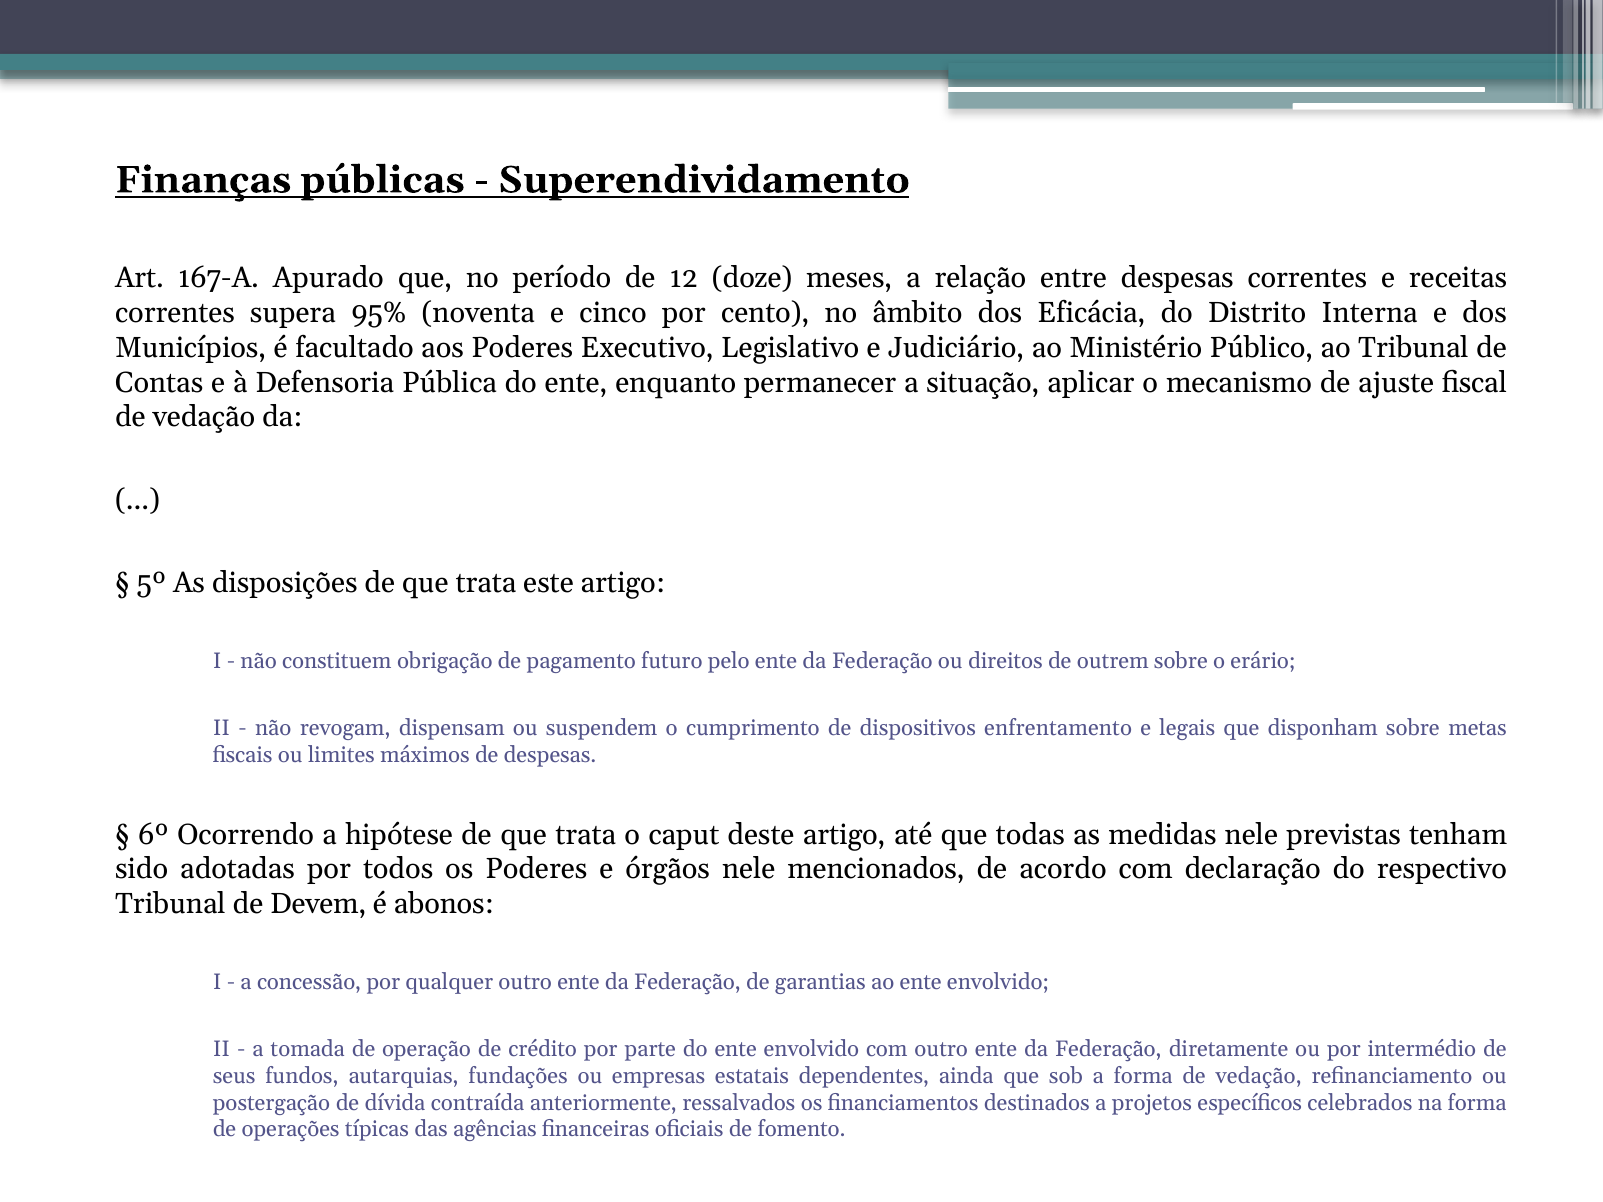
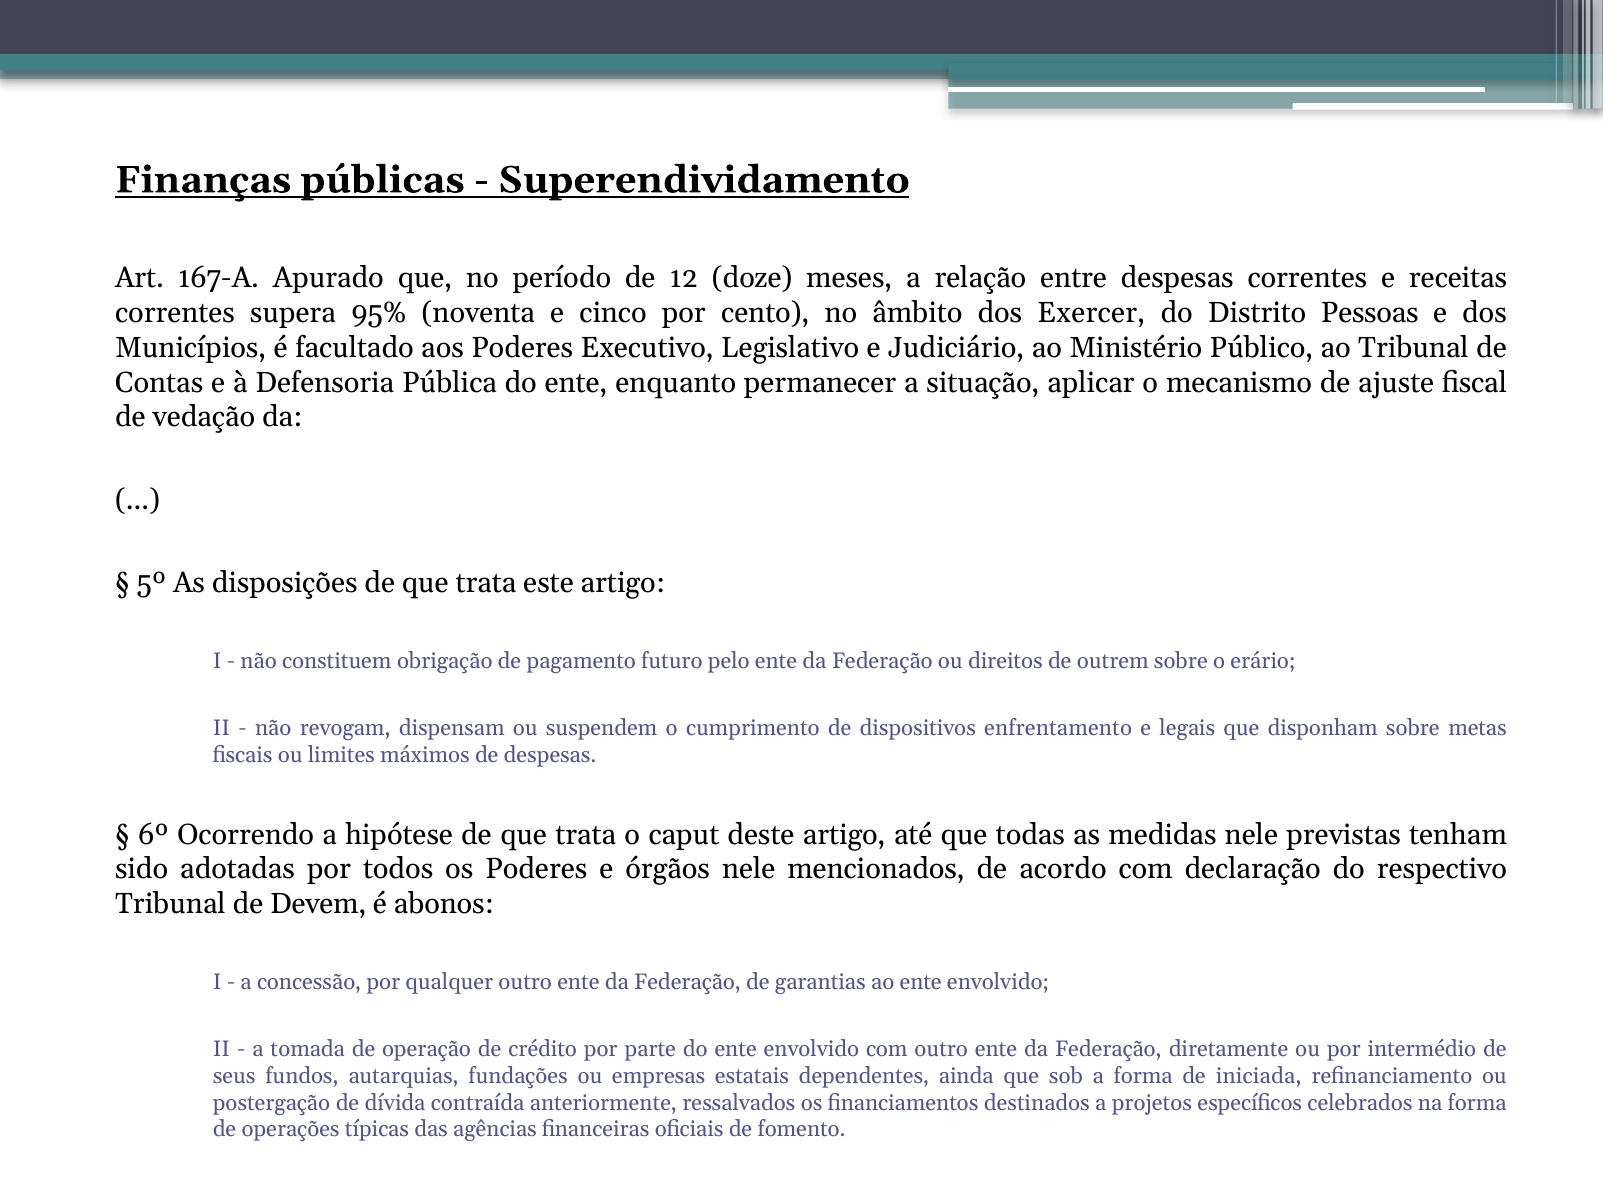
Eficácia: Eficácia -> Exercer (1091, 313)
Interna: Interna -> Pessoas (1370, 313)
forma de vedação: vedação -> iniciada (1259, 1076)
